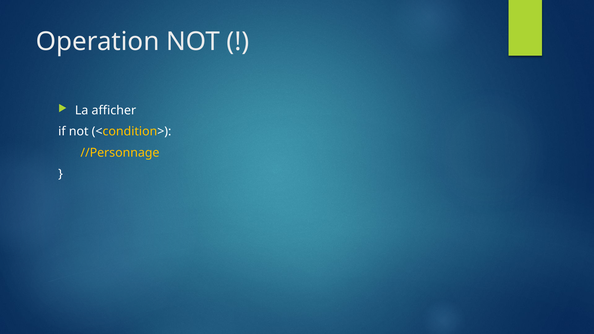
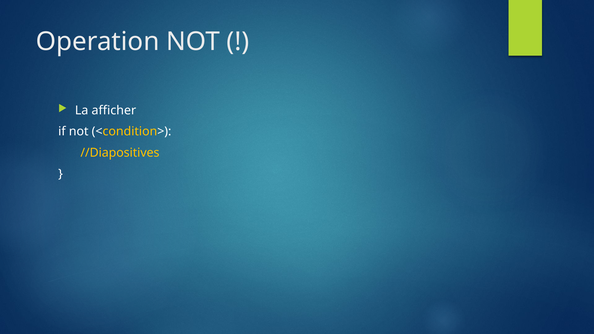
//Personnage: //Personnage -> //Diapositives (120, 153)
